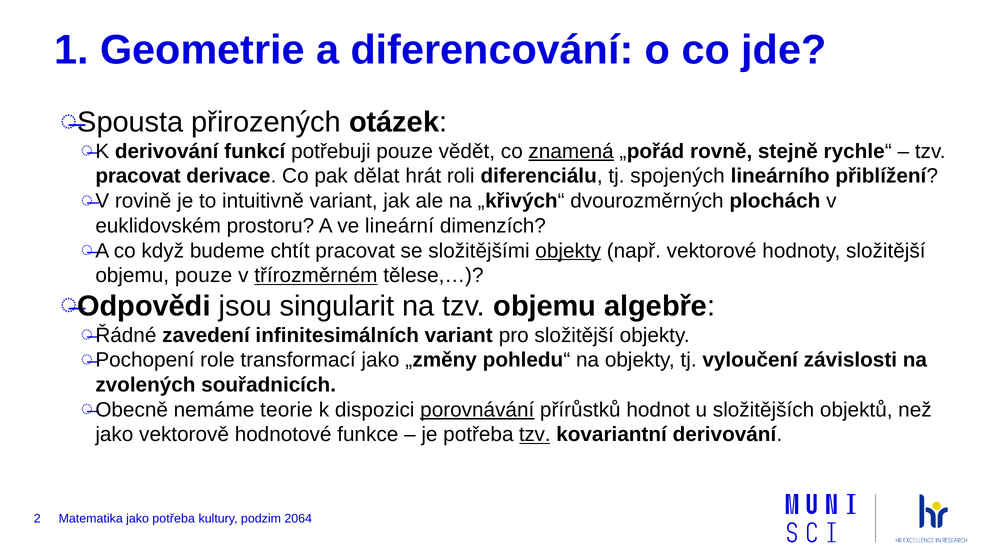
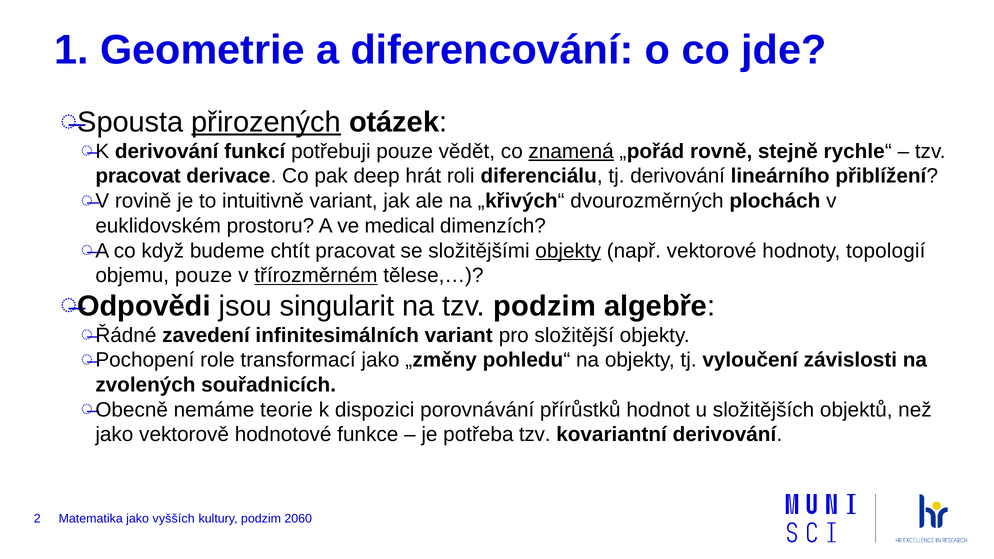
přirozených underline: none -> present (266, 122)
dělat: dělat -> deep (377, 176)
tj spojených: spojených -> derivování (678, 176)
lineární: lineární -> medical (400, 226)
hodnoty složitější: složitější -> topologií (886, 251)
tzv objemu: objemu -> podzim (545, 306)
porovnávání underline: present -> none (477, 410)
tzv underline: present -> none (535, 435)
jako potřeba: potřeba -> vyšších (174, 519)
2064: 2064 -> 2060 (298, 519)
